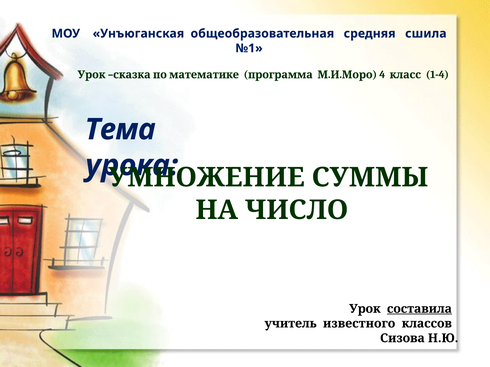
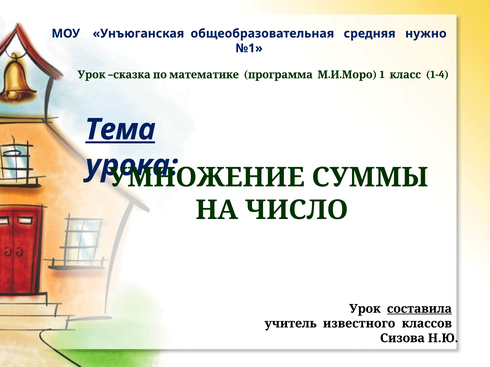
сшила: сшила -> нужно (426, 34)
4: 4 -> 1 (382, 75)
Тема underline: none -> present (120, 130)
